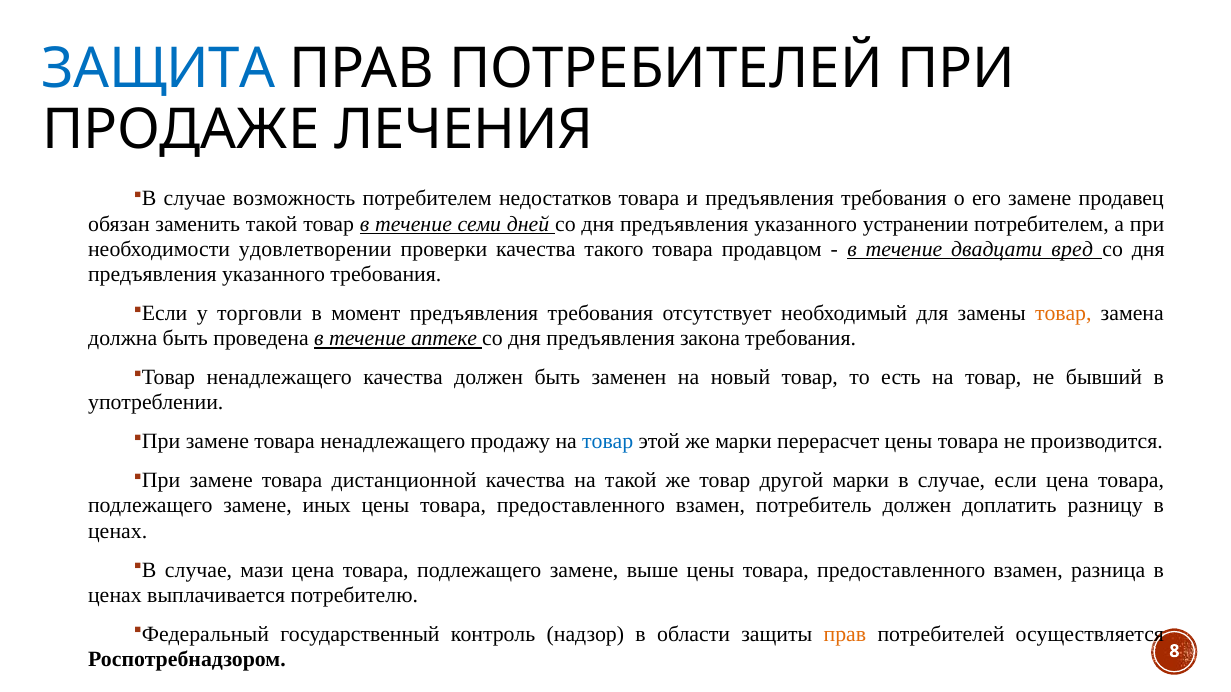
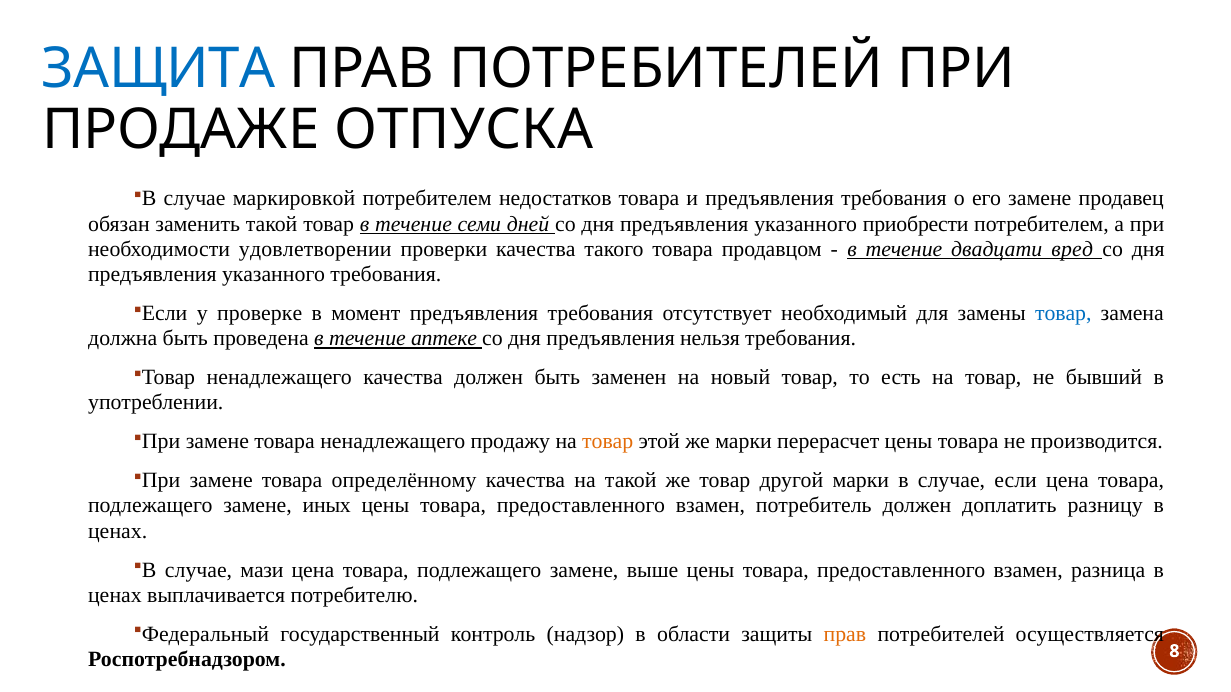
ЛЕЧЕНИЯ: ЛЕЧЕНИЯ -> ОТПУСКА (464, 130)
возможность: возможность -> маркировкой (294, 199)
устранении: устранении -> приобрести (916, 224)
торговли: торговли -> проверке (260, 313)
товар colour: orange -> blue (1063, 313)
закона: закона -> нельзя (710, 339)
товар colour: blue -> orange (608, 442)
дистанционной: дистанционной -> определённому (404, 481)
